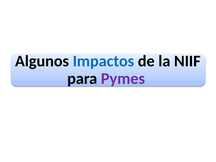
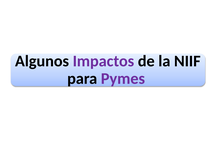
Impactos colour: blue -> purple (103, 61)
